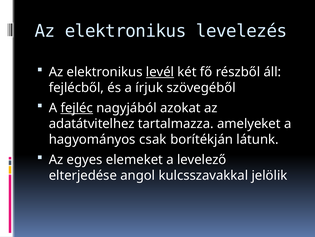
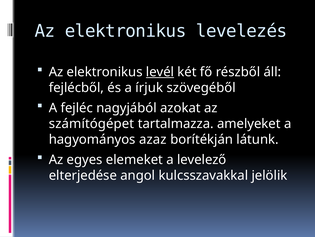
fejléc underline: present -> none (77, 108)
adatátvitelhez: adatátvitelhez -> számítógépet (92, 123)
csak: csak -> azaz (153, 139)
